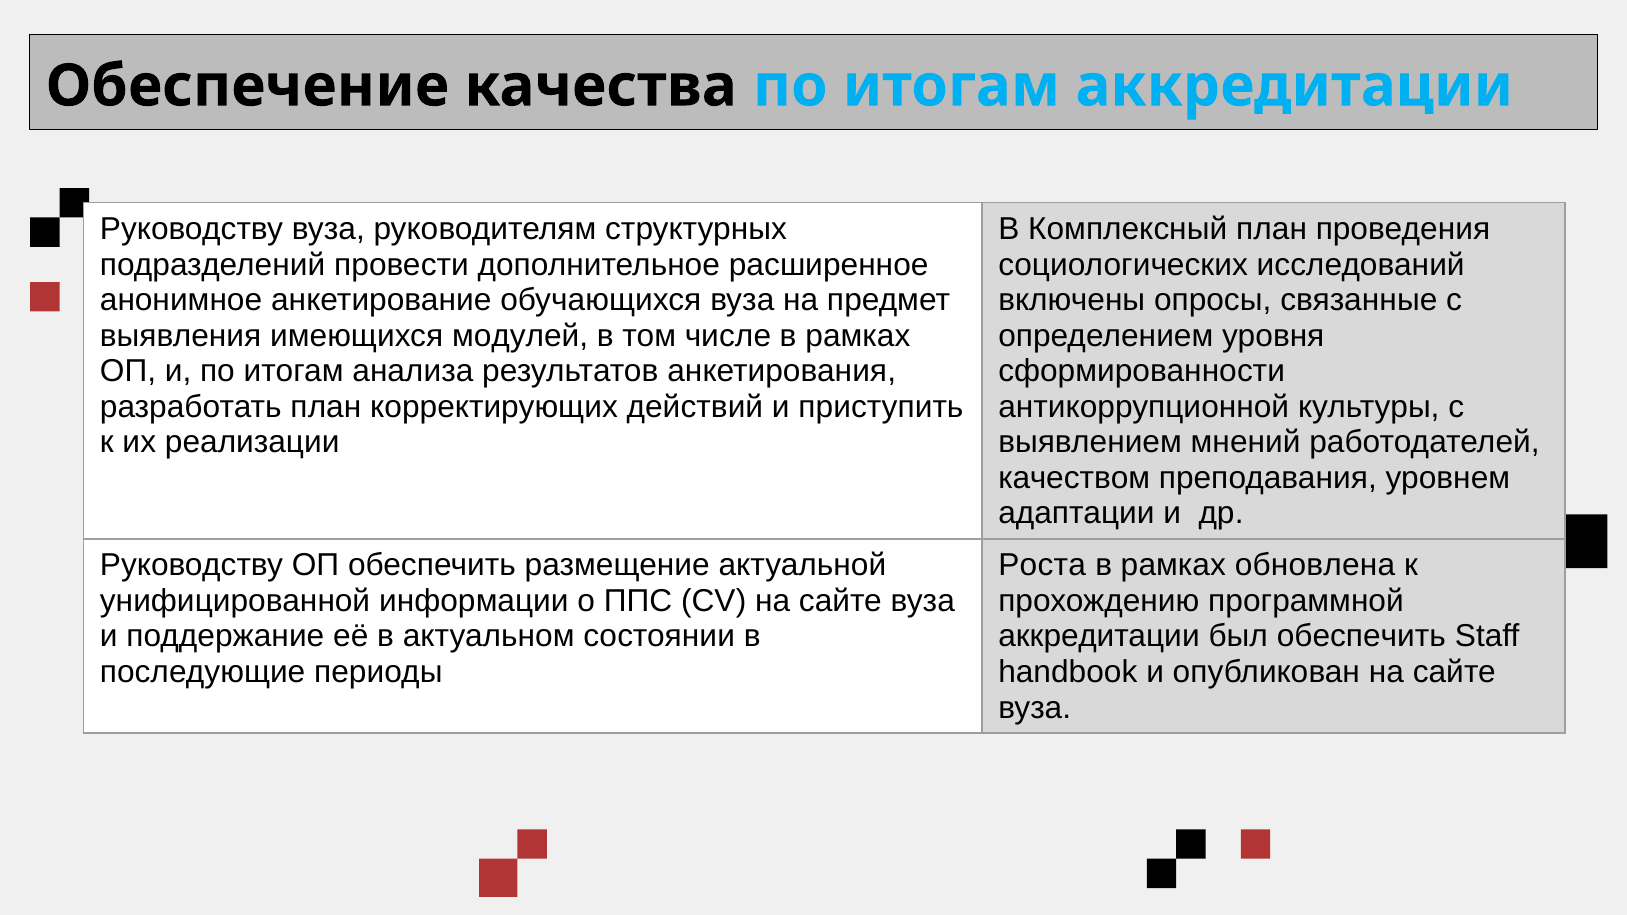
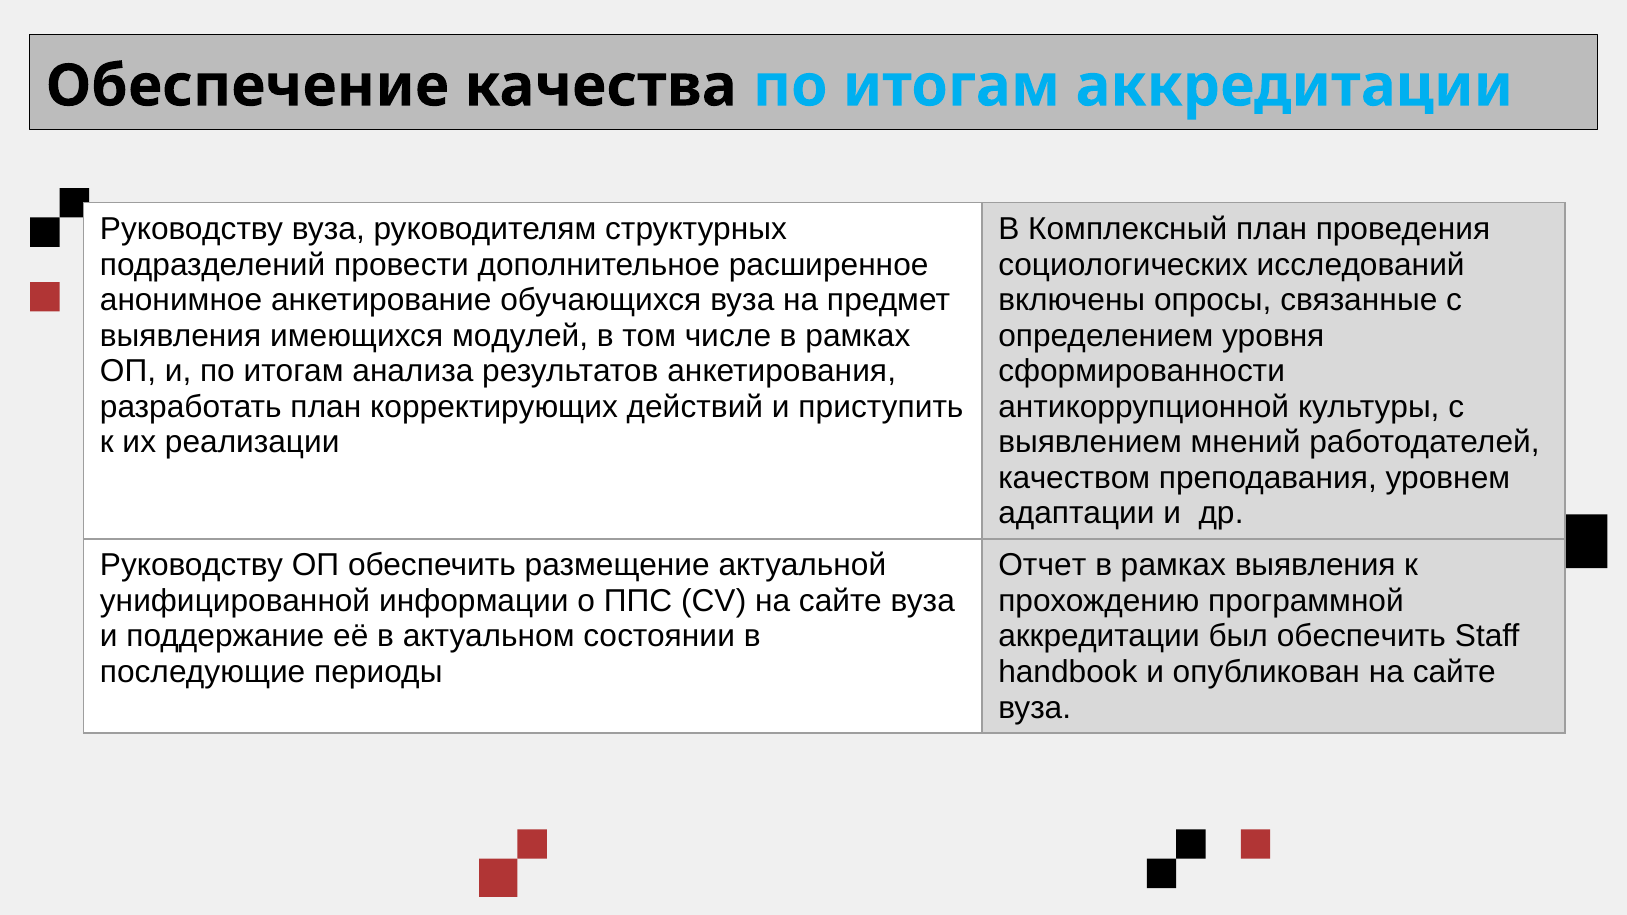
Роста: Роста -> Отчет (1042, 566)
рамках обновлена: обновлена -> выявления (1315, 566)
